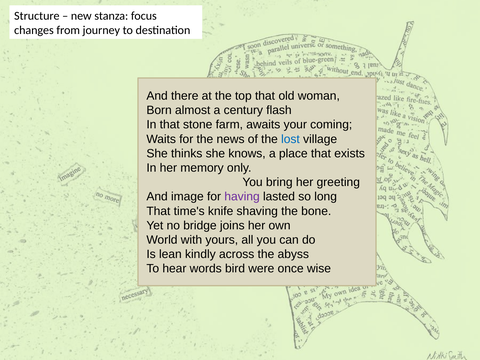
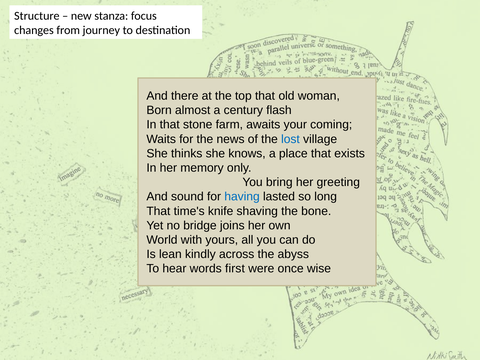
image: image -> sound (187, 197)
having colour: purple -> blue (242, 197)
bird: bird -> first (235, 269)
